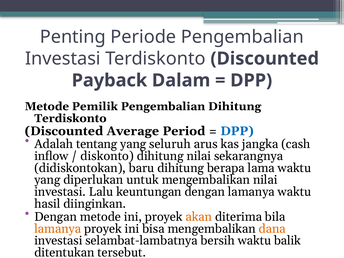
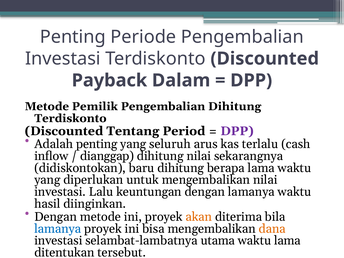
Average: Average -> Tentang (133, 131)
DPP colour: blue -> purple (237, 131)
Adalah tentang: tentang -> penting (97, 144)
jangka: jangka -> terlalu (260, 144)
diskonto: diskonto -> dianggap (107, 156)
lamanya colour: orange -> blue (58, 229)
bersih: bersih -> utama (218, 241)
waktu balik: balik -> lama (287, 241)
